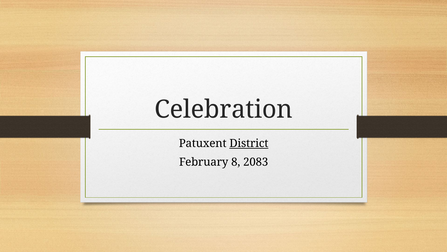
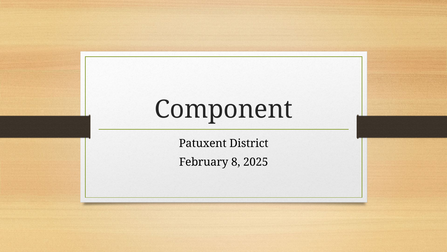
Celebration: Celebration -> Component (224, 109)
District underline: present -> none (249, 143)
2083: 2083 -> 2025 (256, 162)
